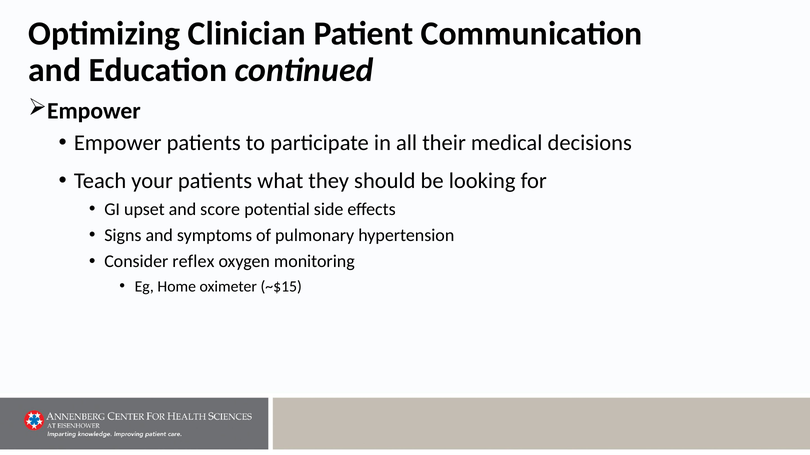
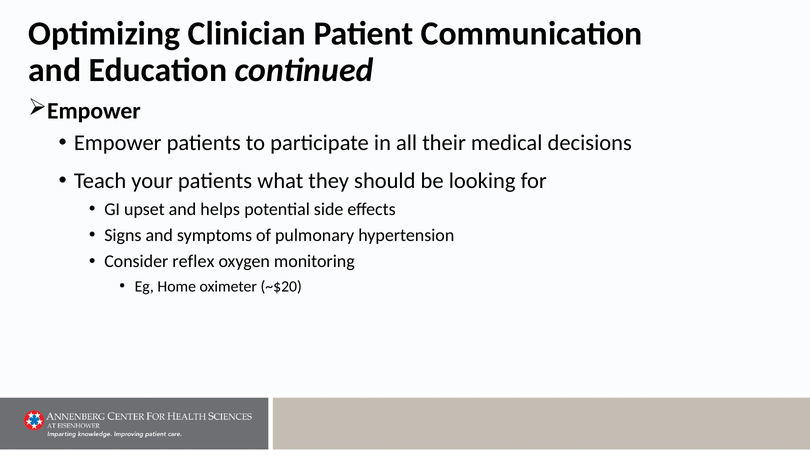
score: score -> helps (220, 209)
~$15: ~$15 -> ~$20 (281, 287)
